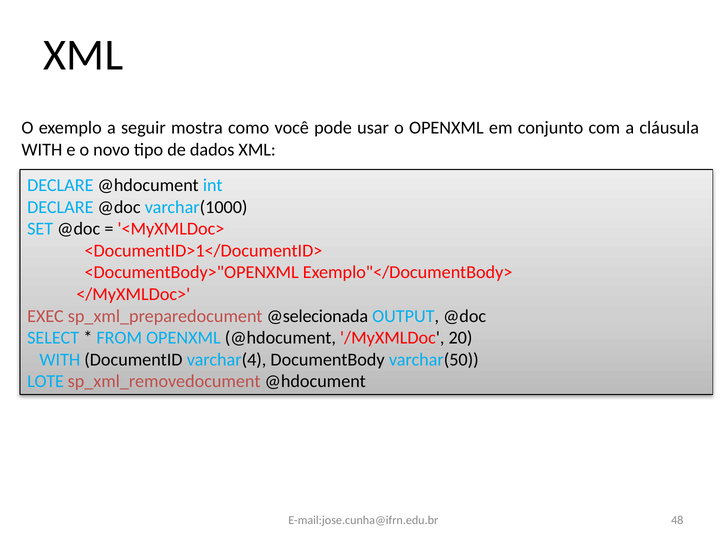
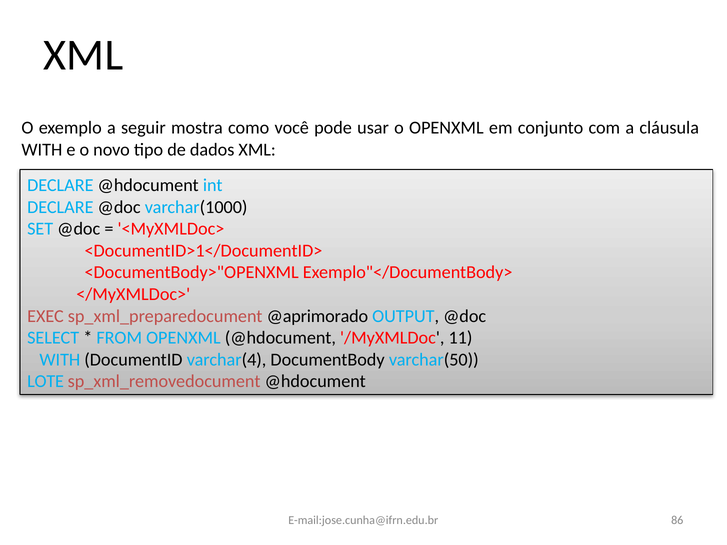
@selecionada: @selecionada -> @aprimorado (317, 316)
20: 20 -> 11 (460, 338)
48: 48 -> 86 (677, 521)
